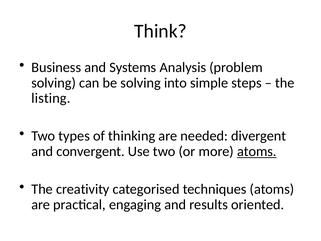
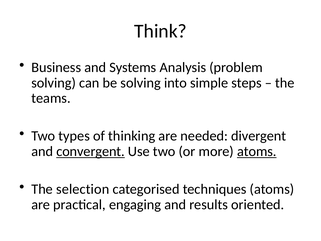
listing: listing -> teams (51, 98)
convergent underline: none -> present (91, 151)
creativity: creativity -> selection (83, 189)
